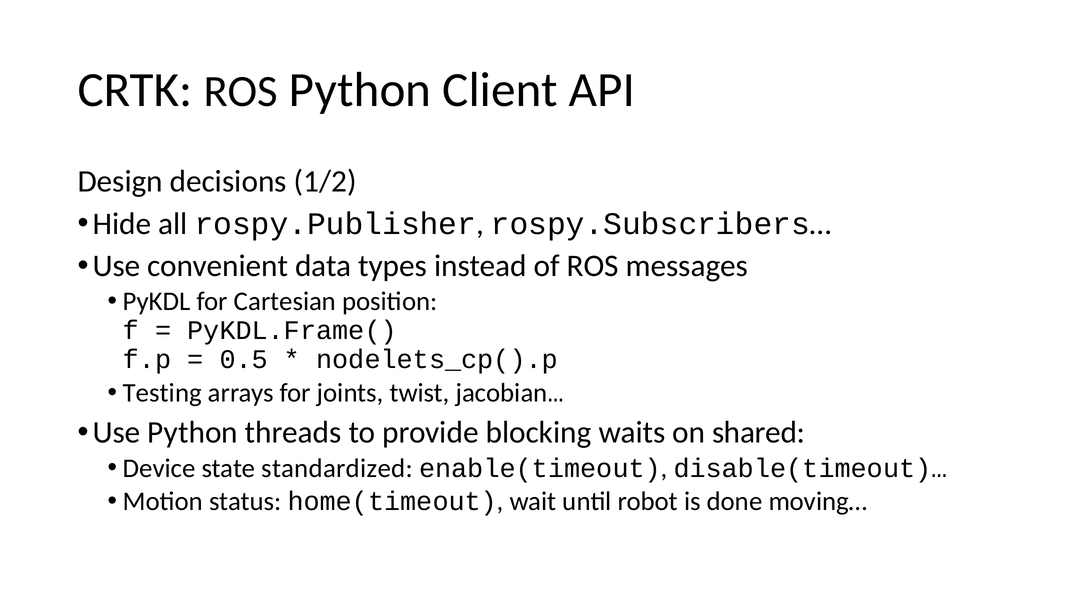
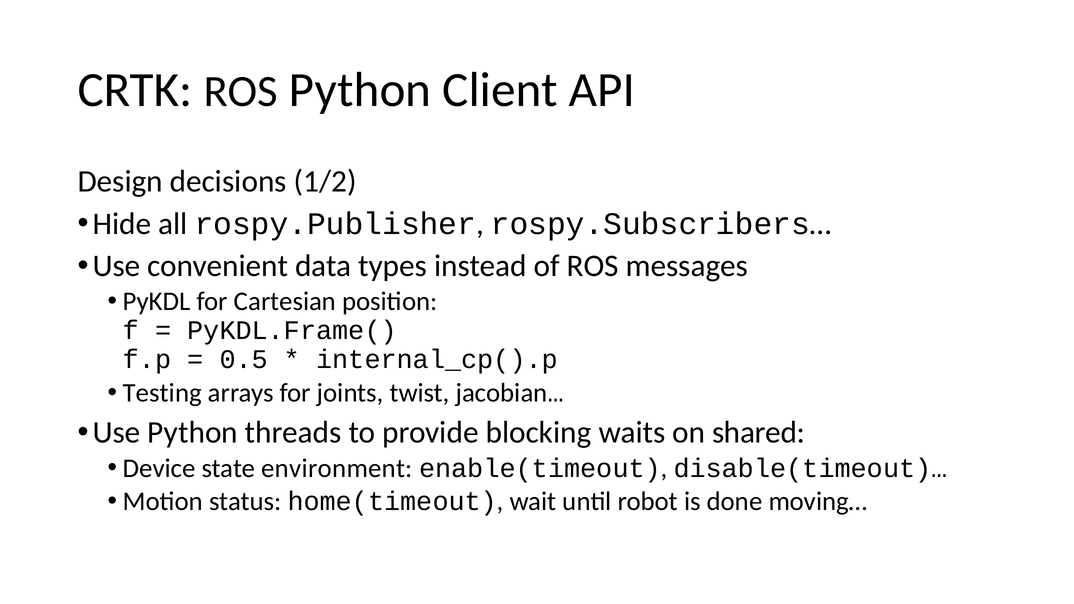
nodelets_cp().p: nodelets_cp().p -> internal_cp().p (437, 360)
standardized: standardized -> environment (337, 468)
